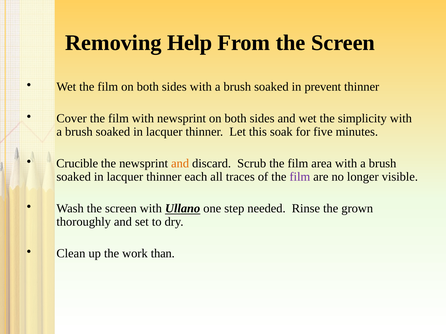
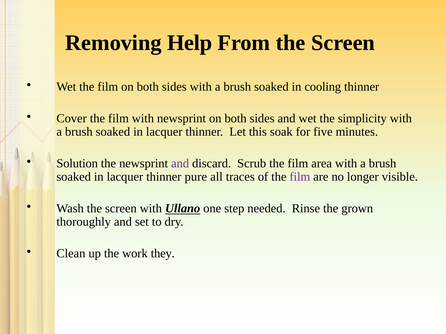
prevent: prevent -> cooling (323, 87)
Crucible: Crucible -> Solution (77, 164)
and colour: orange -> purple (180, 164)
each: each -> pure (196, 177)
than: than -> they (163, 254)
